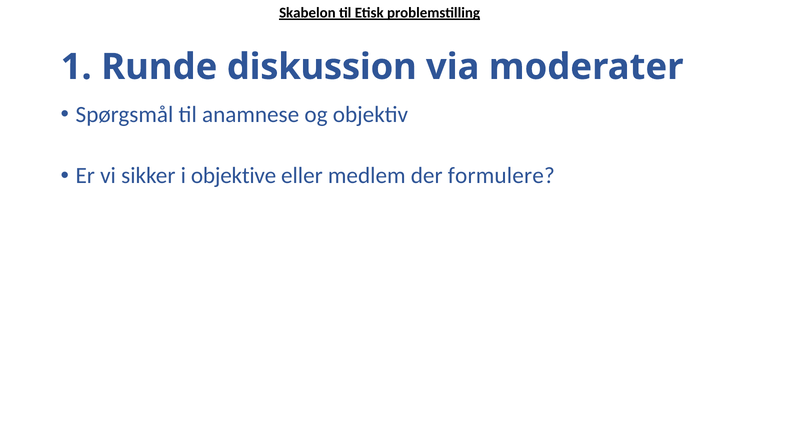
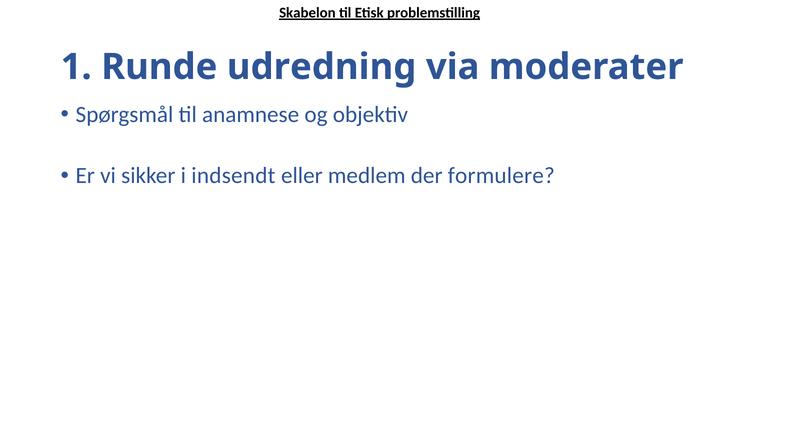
diskussion: diskussion -> udredning (322, 67)
objektive: objektive -> indsendt (233, 176)
